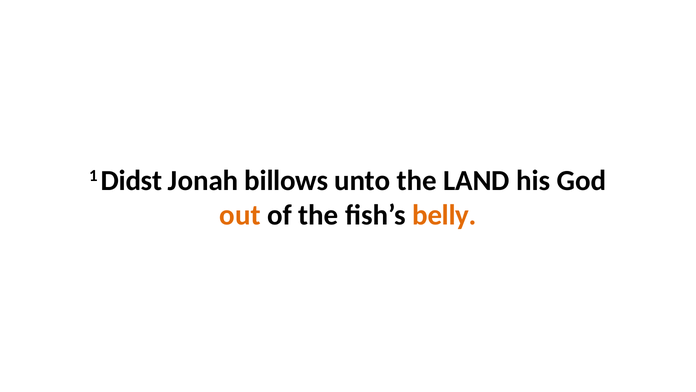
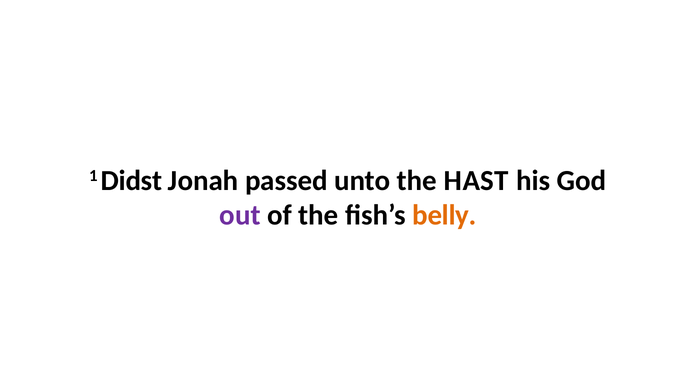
billows: billows -> passed (286, 180)
LAND: LAND -> HAST (476, 180)
out colour: orange -> purple (240, 215)
